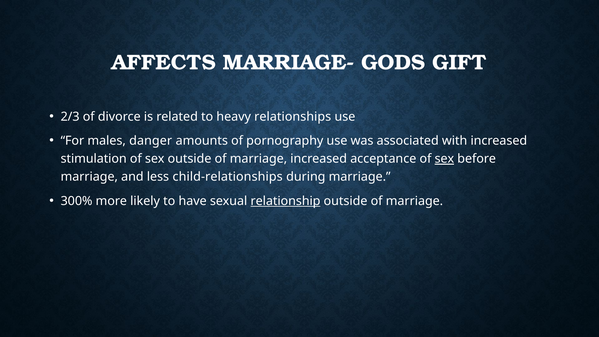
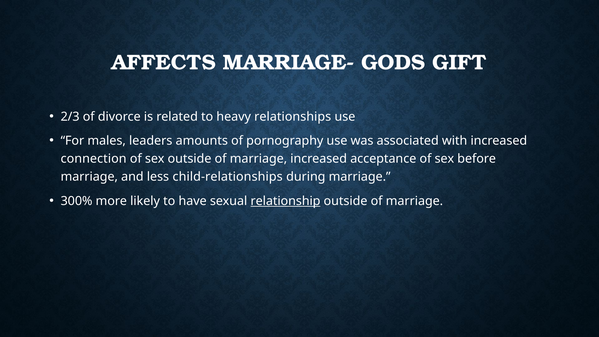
danger: danger -> leaders (151, 141)
stimulation: stimulation -> connection (94, 159)
sex underline: present -> none (444, 159)
